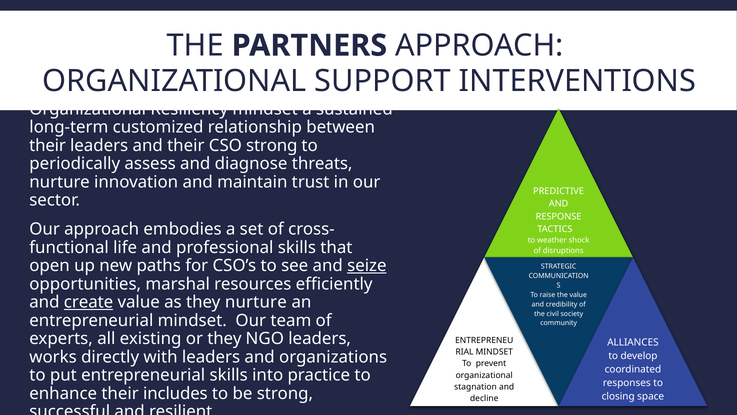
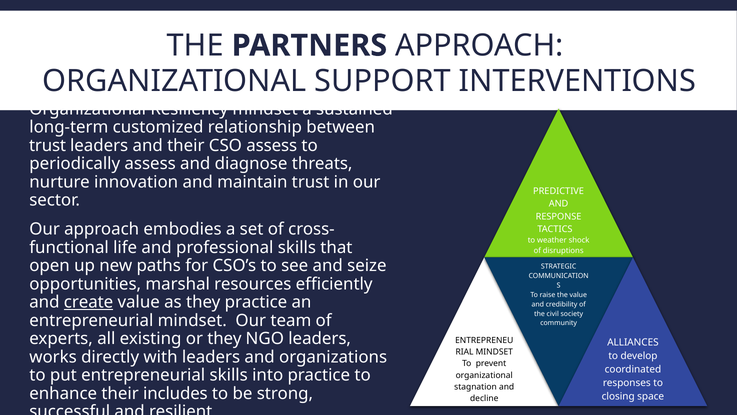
their: their -> trust (48, 145)
CSO strong: strong -> assess (272, 145)
seize underline: present -> none (367, 265)
they nurture: nurture -> practice (256, 302)
